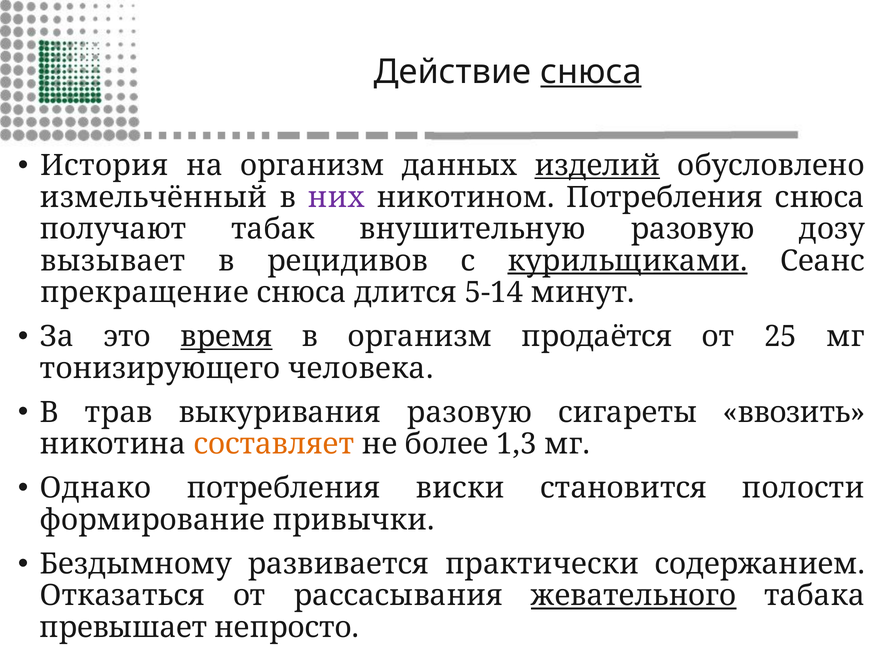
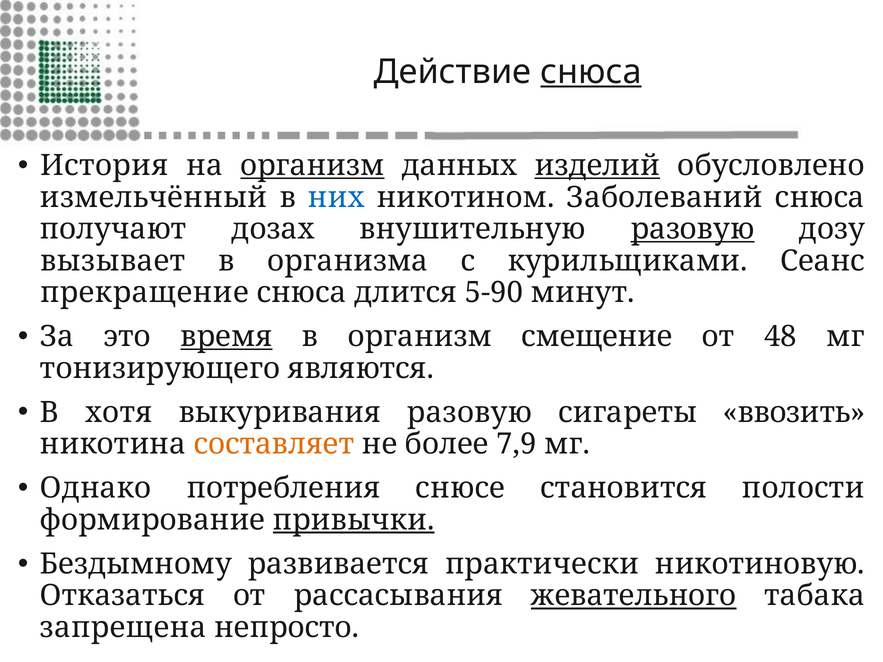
организм underline: none -> present (312, 166)
них colour: purple -> blue (336, 197)
никотином Потребления: Потребления -> Заболеваний (665, 197)
табак: табак -> дозах (273, 229)
разовую underline: none -> present (692, 229)
рецидивов: рецидивов -> организма (348, 261)
курильщиками underline: present -> none (628, 261)
5-14: 5-14 -> 5-90 (494, 293)
продаётся: продаётся -> смещение (597, 337)
25: 25 -> 48 (780, 337)
человека: человека -> являются (361, 369)
трав: трав -> хотя (119, 413)
1,3: 1,3 -> 7,9 (517, 444)
виски: виски -> снюсе (460, 488)
привычки underline: none -> present (354, 520)
содержанием: содержанием -> никотиновую (760, 564)
превышает: превышает -> запрещена (123, 628)
